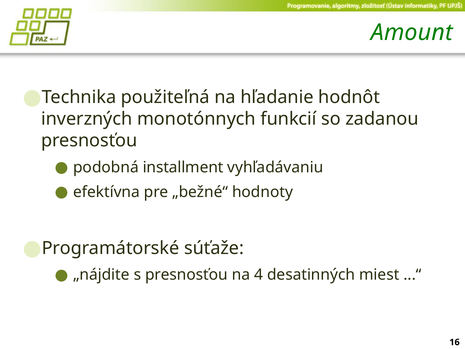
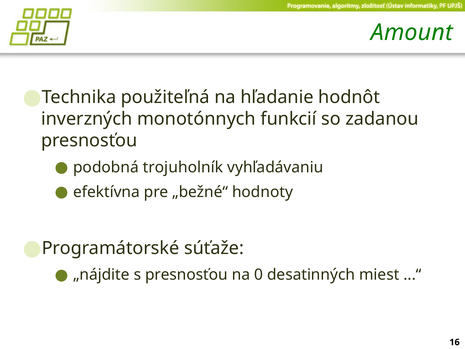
installment: installment -> trojuholník (183, 167)
4: 4 -> 0 (259, 275)
